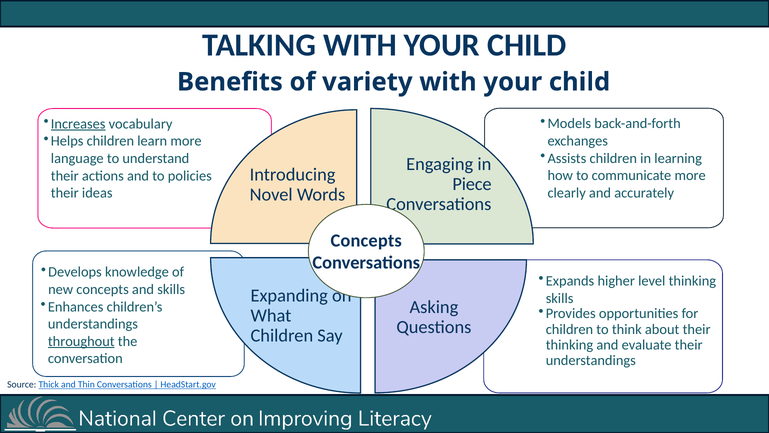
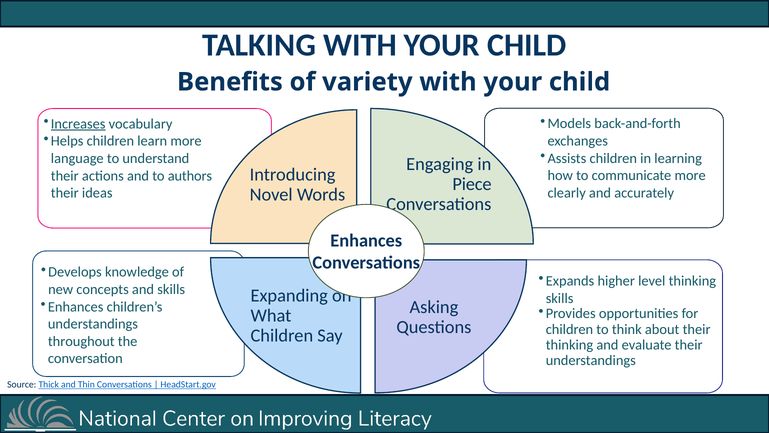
policies: policies -> authors (190, 176)
Concepts: Concepts -> Enhances (366, 241)
throughout underline: present -> none (81, 341)
